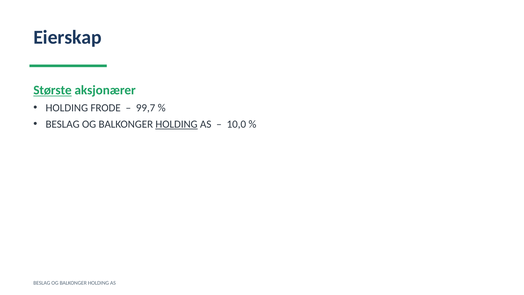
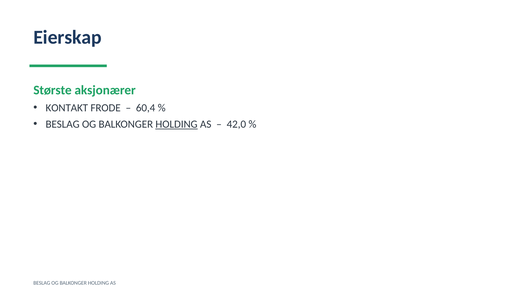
Største underline: present -> none (52, 90)
HOLDING: HOLDING -> KONTAKT (67, 108)
99,7: 99,7 -> 60,4 (146, 108)
10,0: 10,0 -> 42,0 (236, 124)
